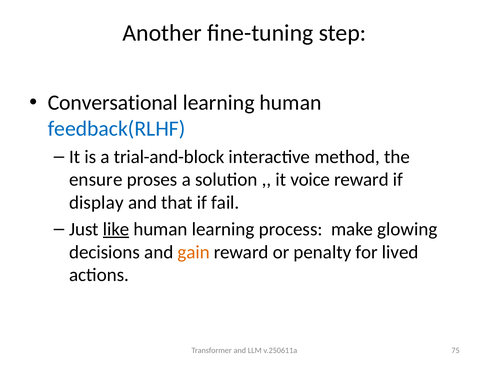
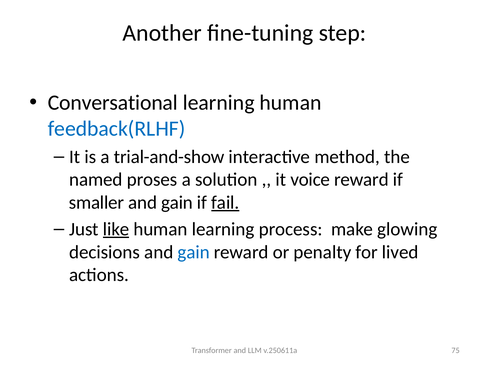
trial-and-block: trial-and-block -> trial-and-show (169, 157)
ensure: ensure -> named (96, 180)
display: display -> smaller (96, 202)
that: that -> gain (177, 202)
fail underline: none -> present (225, 202)
gain colour: orange -> blue (194, 252)
